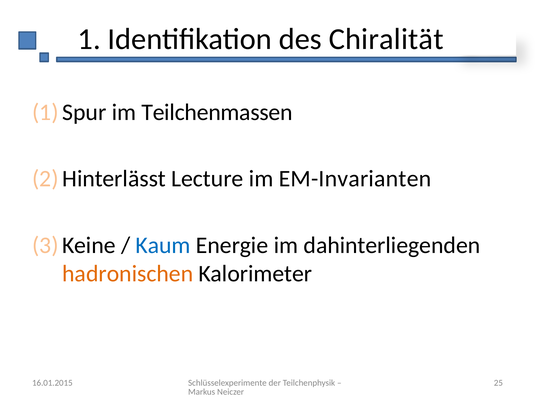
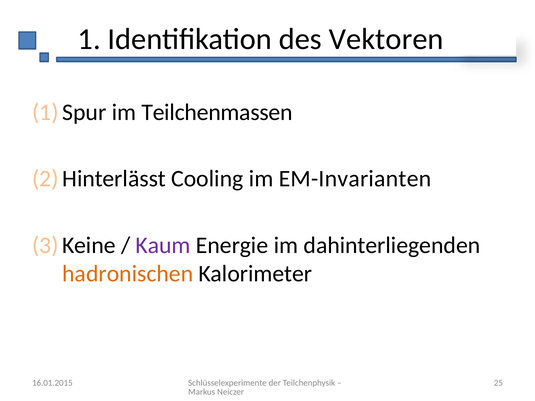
Chiralität: Chiralität -> Vektoren (386, 39)
Lecture: Lecture -> Cooling (207, 179)
Kaum colour: blue -> purple (163, 245)
